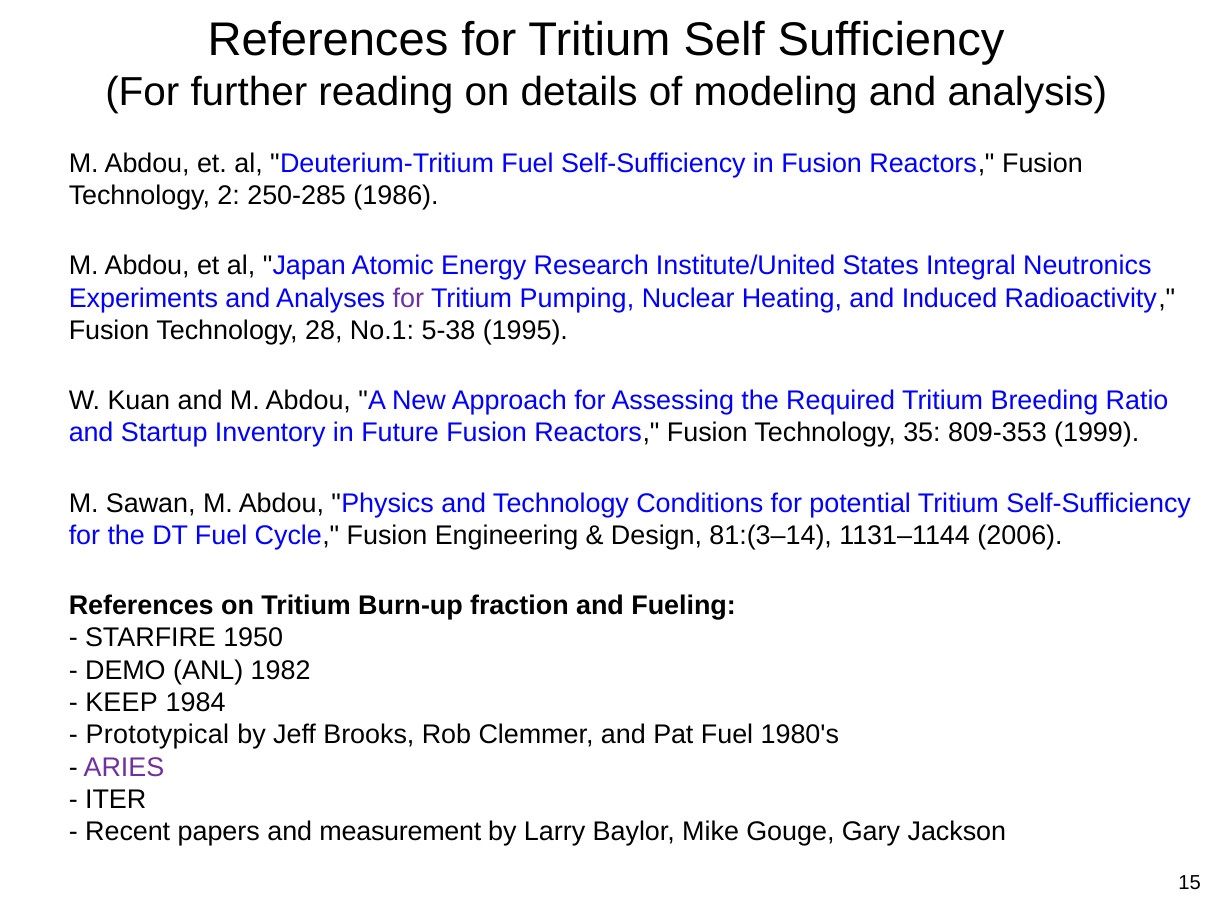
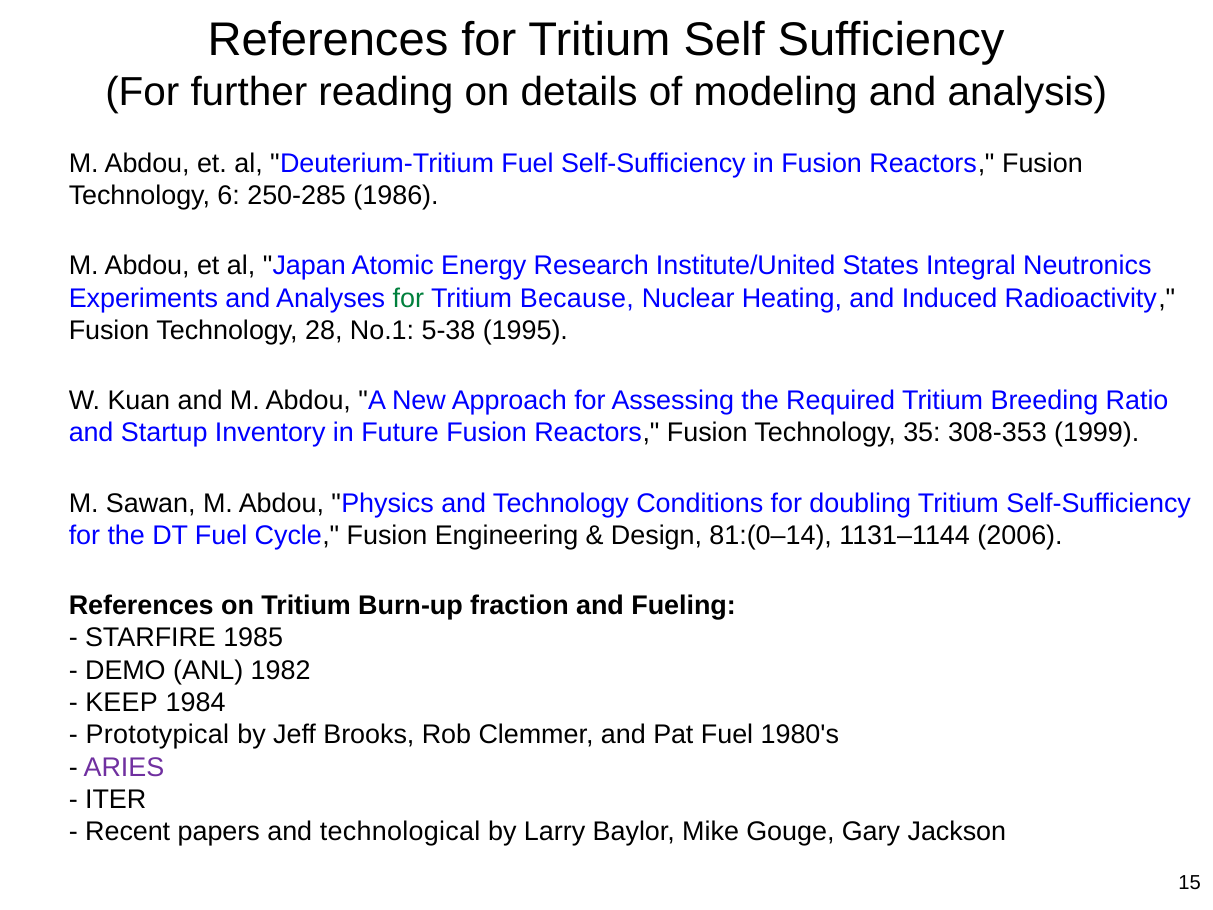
2: 2 -> 6 (229, 196)
for colour: purple -> green (408, 298)
Pumping: Pumping -> Because (577, 298)
809-353: 809-353 -> 308-353 (997, 433)
potential: potential -> doubling (860, 503)
81:(3–14: 81:(3–14 -> 81:(0–14 (771, 535)
1950: 1950 -> 1985 (253, 638)
measurement: measurement -> technological (400, 832)
